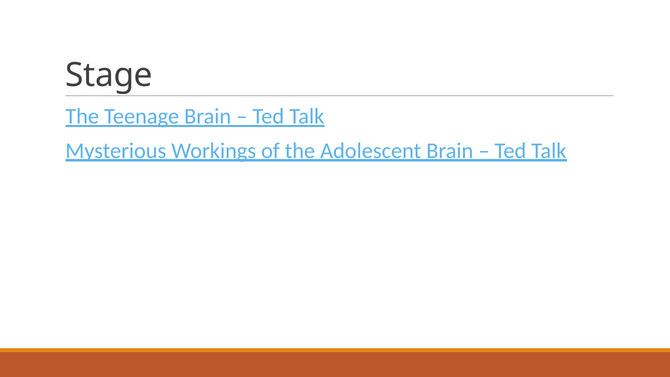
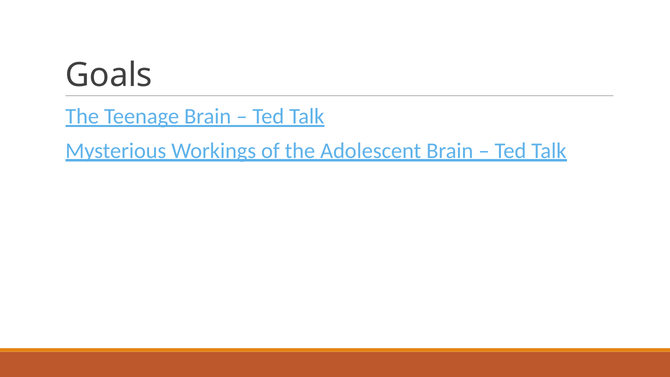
Stage: Stage -> Goals (109, 75)
